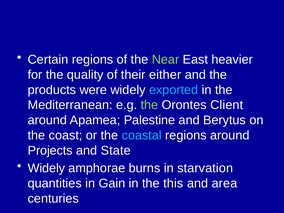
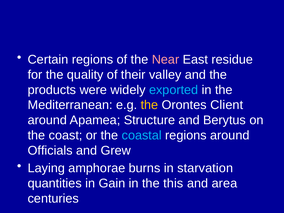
Near colour: light green -> pink (166, 60)
heavier: heavier -> residue (232, 60)
either: either -> valley (165, 75)
the colour: light green -> yellow (149, 105)
Palestine: Palestine -> Structure (149, 120)
Projects: Projects -> Officials (50, 150)
State: State -> Grew (116, 150)
Widely: Widely -> Laying (46, 168)
